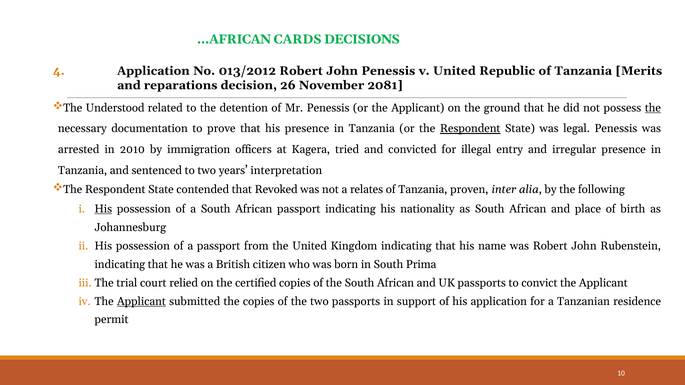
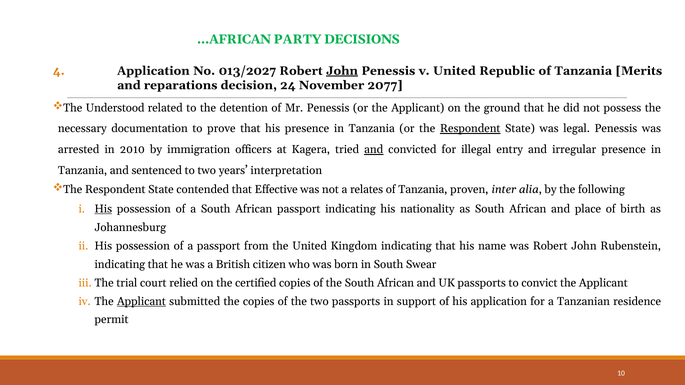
CARDS: CARDS -> PARTY (297, 39)
013/2012: 013/2012 -> 013/2027 (247, 71)
John underline: none -> present (342, 71)
26: 26 -> 24 (288, 85)
2081: 2081 -> 2077 (385, 85)
the underline: present -> none (653, 108)
and underline: none -> present (374, 150)
Revoked: Revoked -> Effective (276, 189)
Prima: Prima -> Swear (421, 265)
